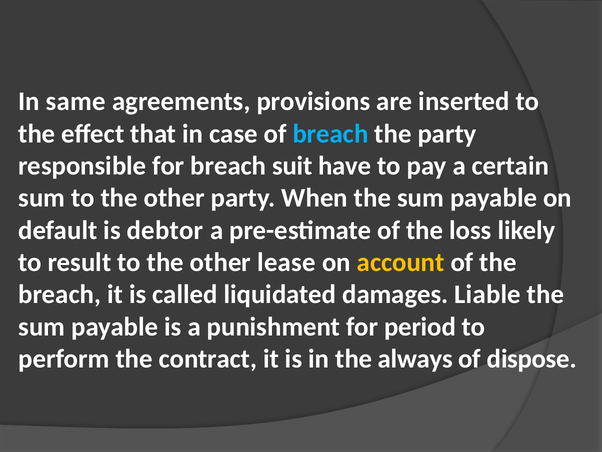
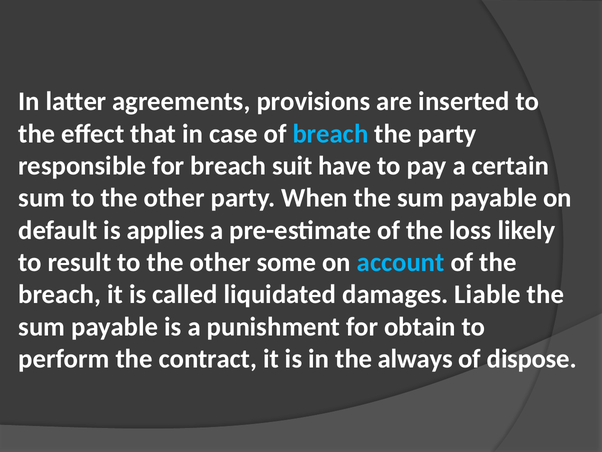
same: same -> latter (76, 101)
debtor: debtor -> applies (165, 230)
lease: lease -> some (287, 262)
account colour: yellow -> light blue (401, 262)
period: period -> obtain (420, 326)
